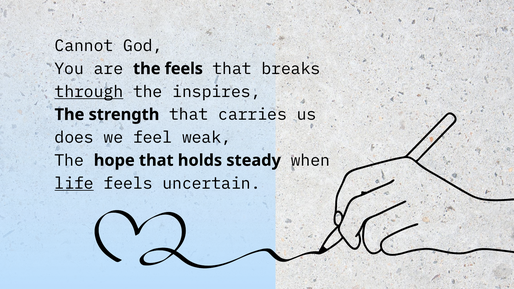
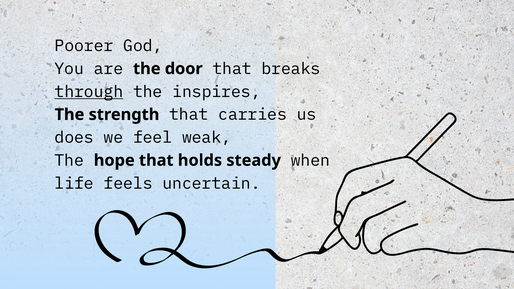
Cannot: Cannot -> Poorer (84, 46)
the feels: feels -> door (184, 69)
life underline: present -> none (74, 183)
